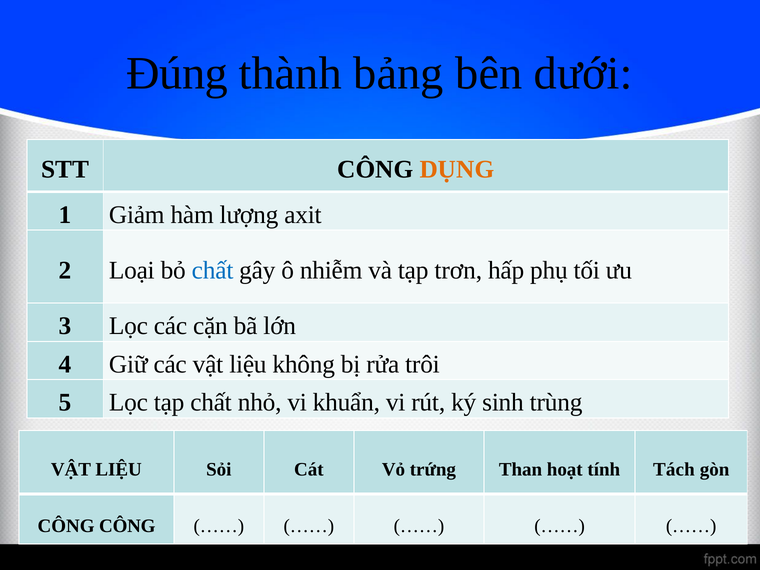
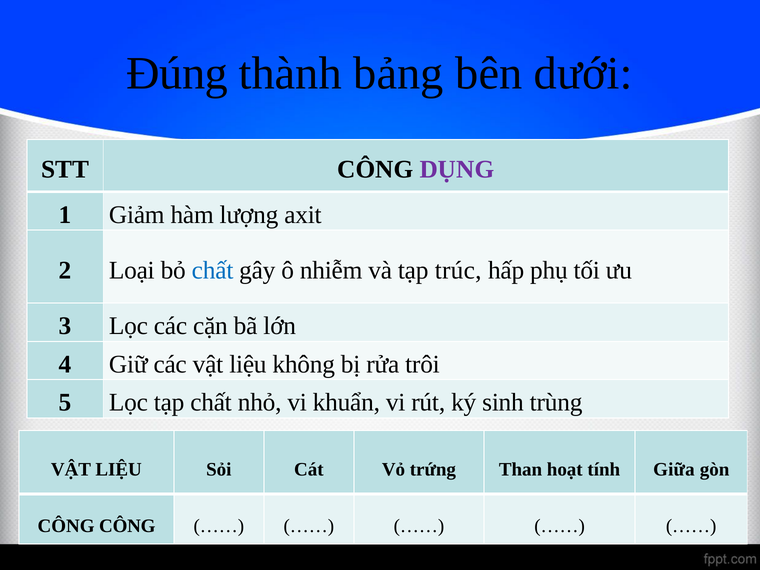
DỤNG colour: orange -> purple (457, 169)
trơn: trơn -> trúc (458, 270)
Tách: Tách -> Giữa (674, 469)
